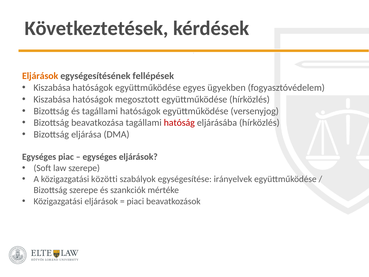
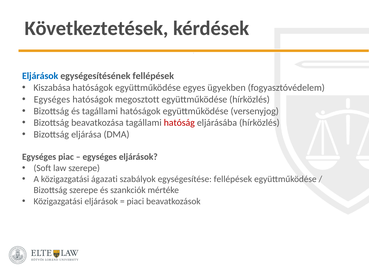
Eljárások colour: orange -> blue (40, 76)
Kiszabása: Kiszabása -> Egységes (52, 99)
közötti: közötti -> ágazati (104, 179)
egységesítése irányelvek: irányelvek -> fellépések (233, 179)
